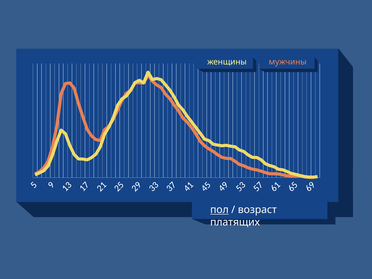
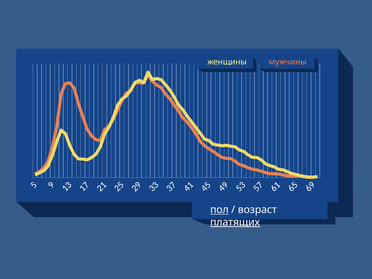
платящих underline: none -> present (235, 222)
